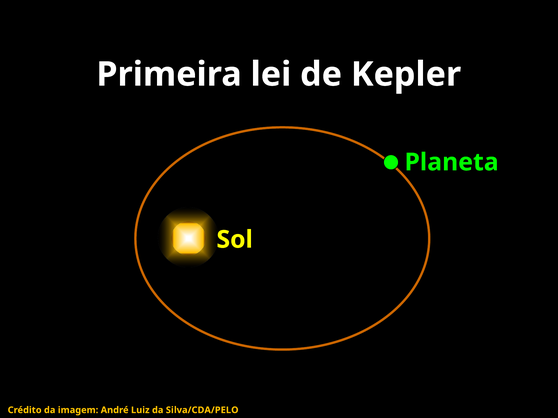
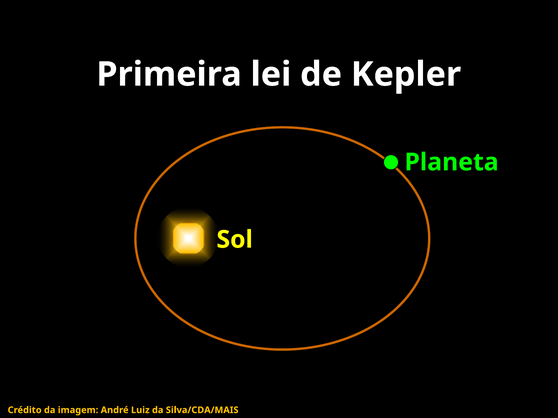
Silva/CDA/PELO: Silva/CDA/PELO -> Silva/CDA/MAIS (202, 411)
